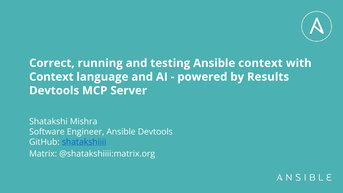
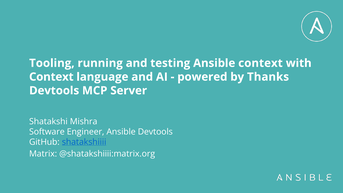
Correct: Correct -> Tooling (52, 63)
Results: Results -> Thanks (268, 77)
